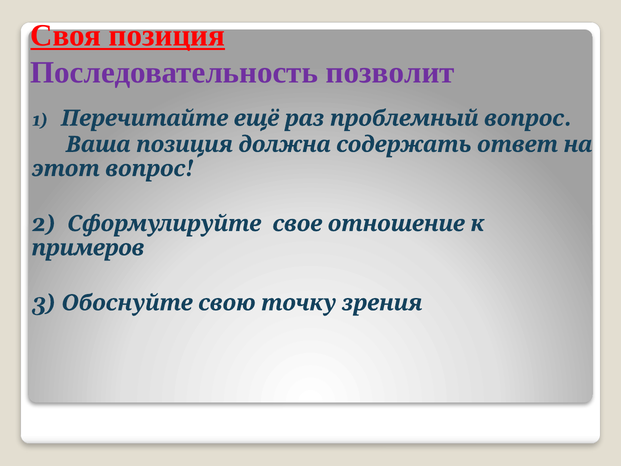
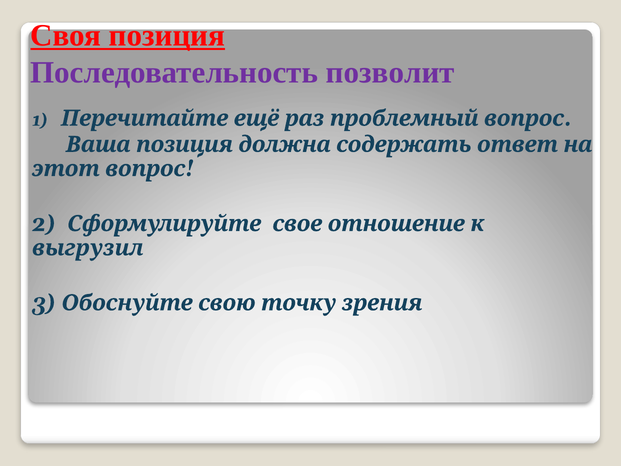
примеров: примеров -> выгрузил (88, 248)
